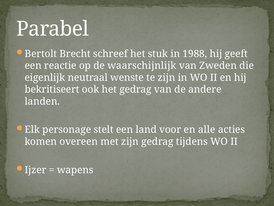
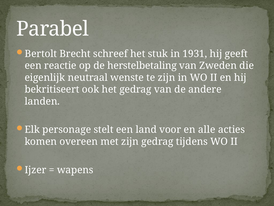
1988: 1988 -> 1931 (195, 54)
waarschijnlijk: waarschijnlijk -> herstelbetaling (142, 66)
